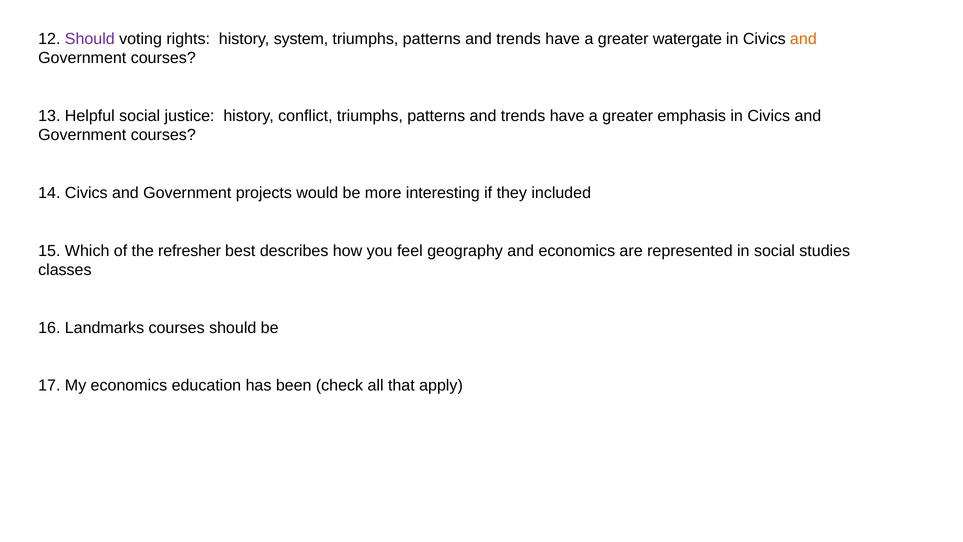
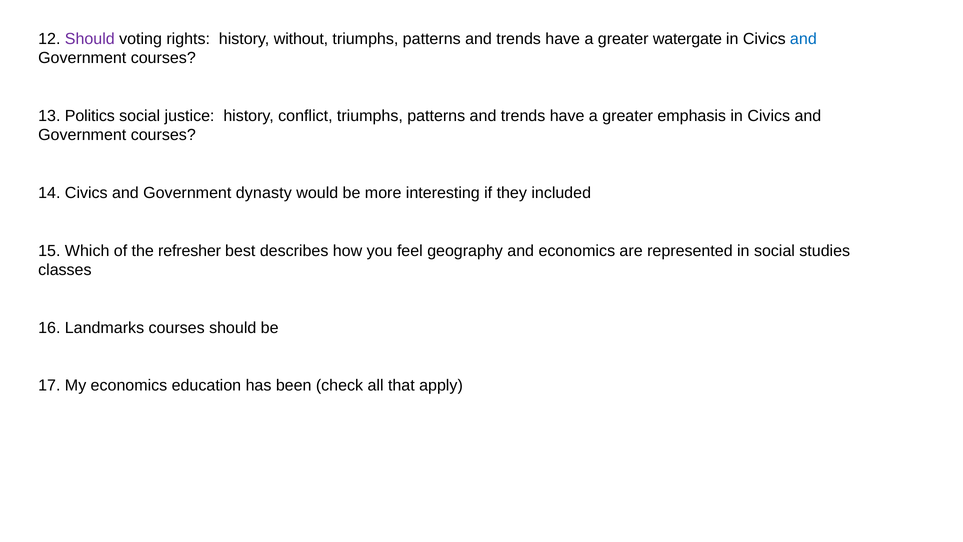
system: system -> without (301, 39)
and colour: orange -> blue (803, 39)
Helpful: Helpful -> Politics (90, 116)
projects: projects -> dynasty (264, 193)
